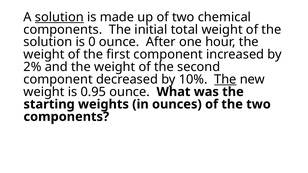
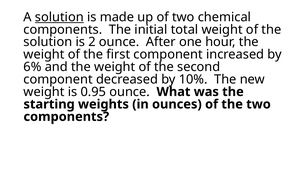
0: 0 -> 2 (92, 42)
2%: 2% -> 6% (32, 67)
The underline: present -> none (225, 79)
